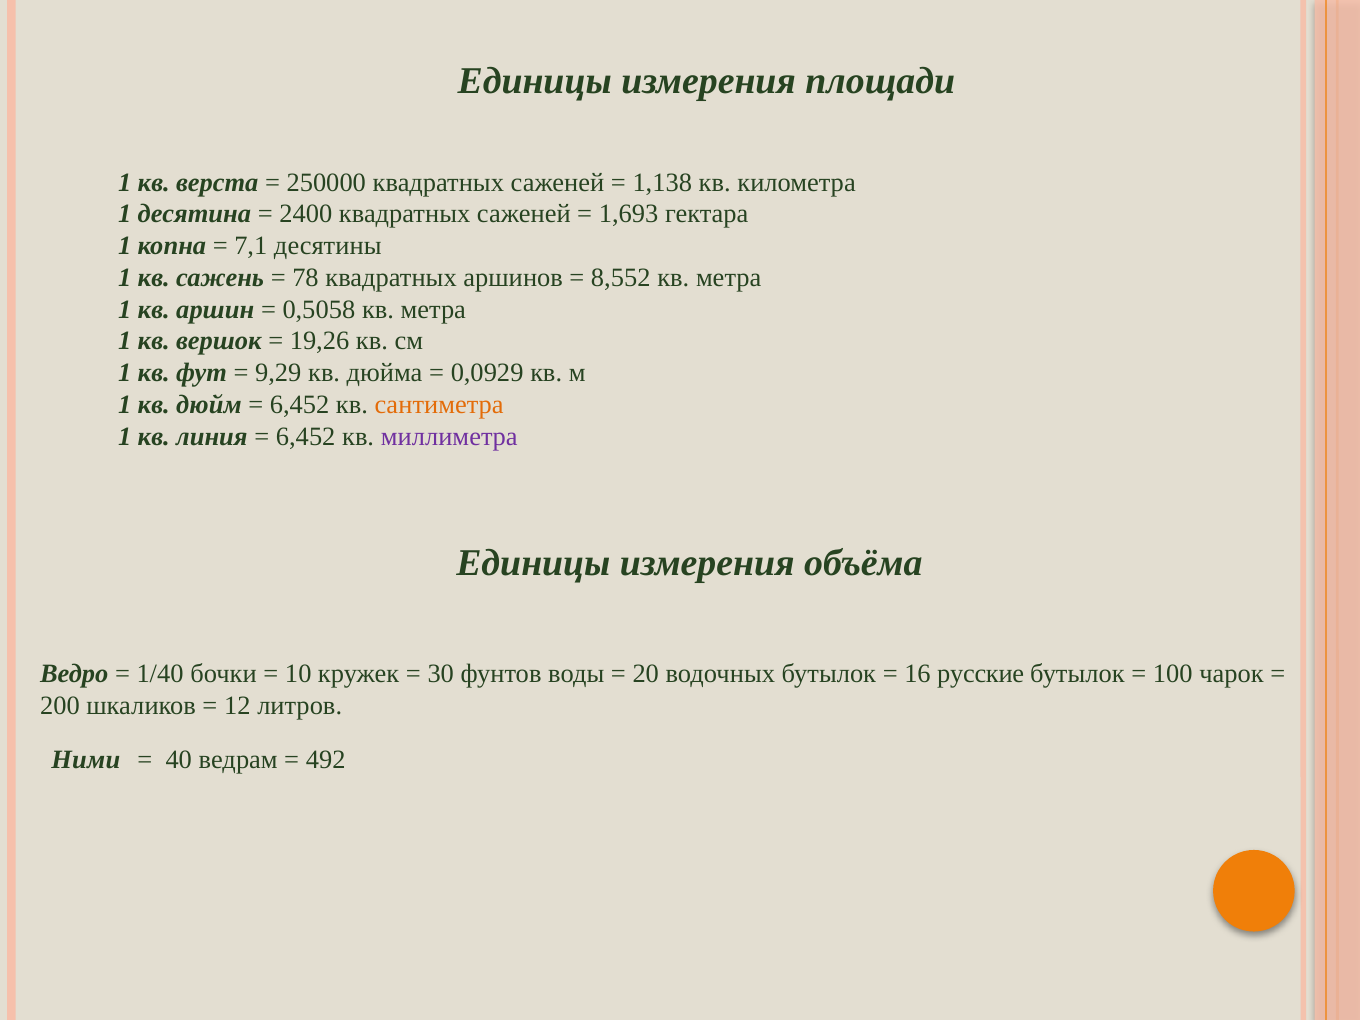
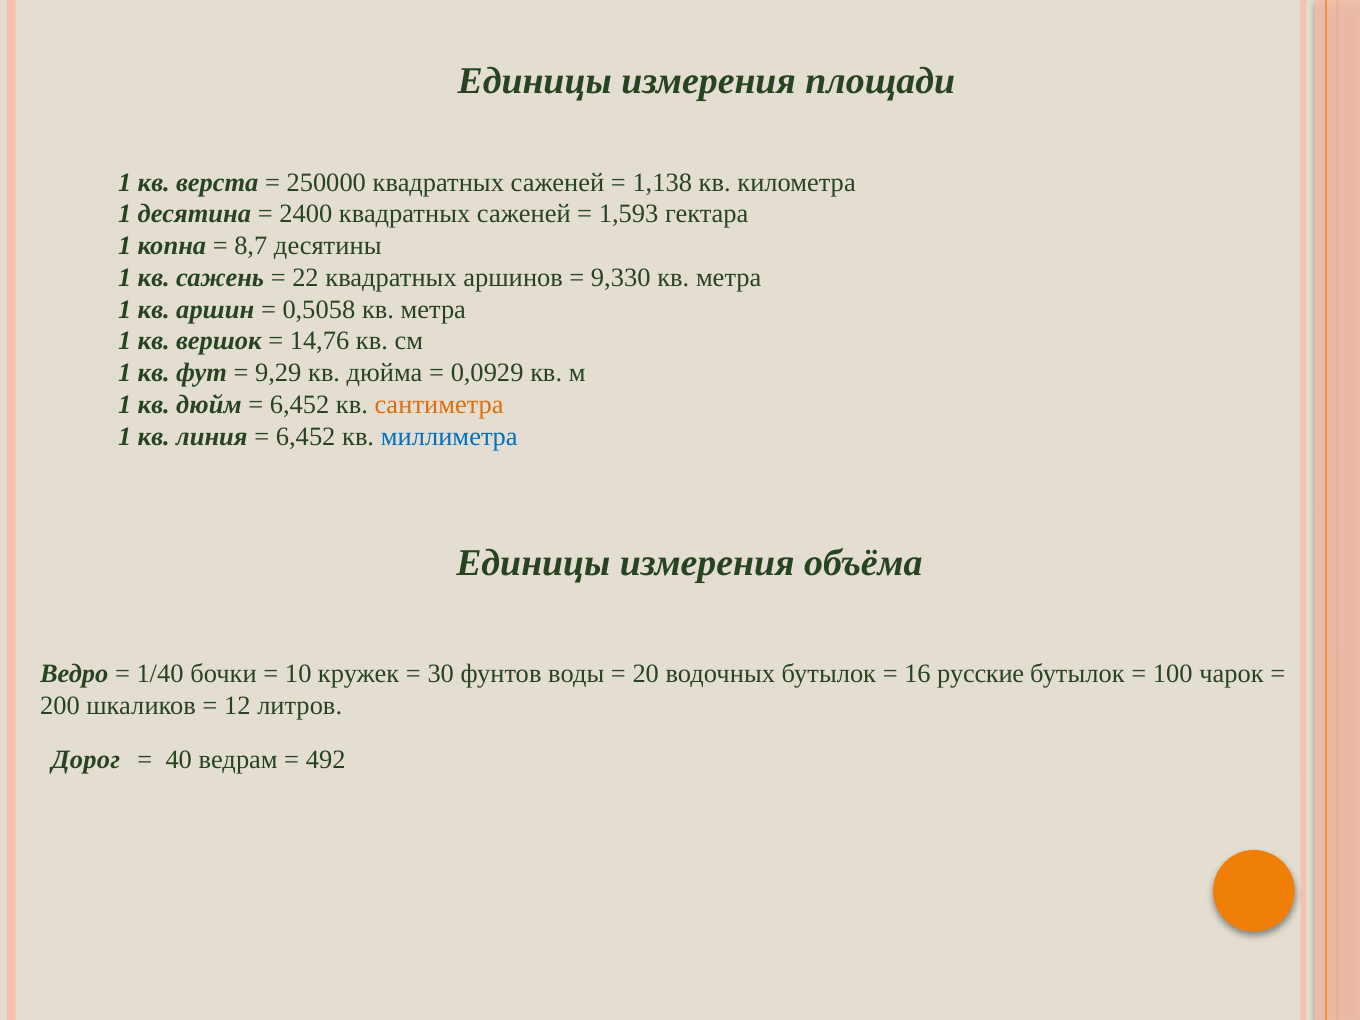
1,693: 1,693 -> 1,593 (629, 214)
7,1: 7,1 -> 8,7 (251, 246)
78: 78 -> 22 (305, 278)
8,552: 8,552 -> 9,330 (621, 278)
19,26: 19,26 -> 14,76 (320, 341)
миллиметра colour: purple -> blue (449, 436)
Ними: Ними -> Дорог (86, 759)
